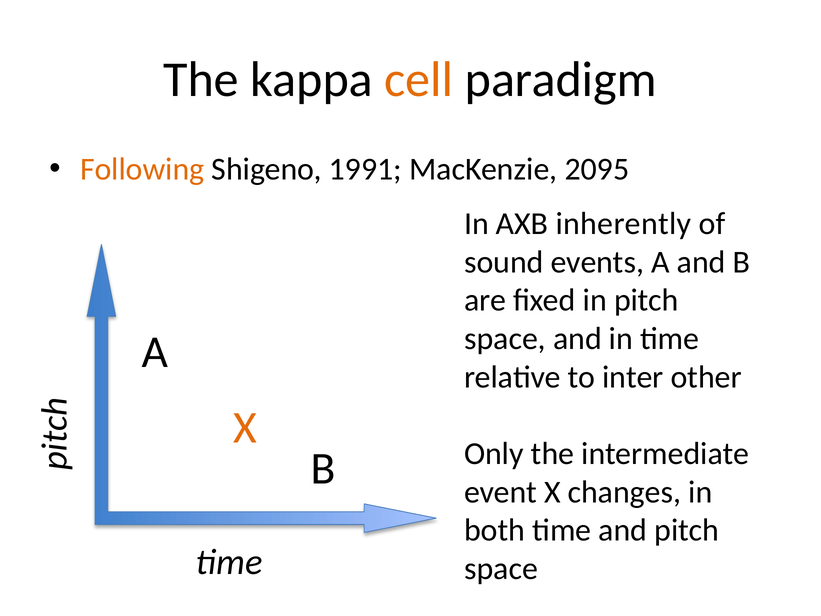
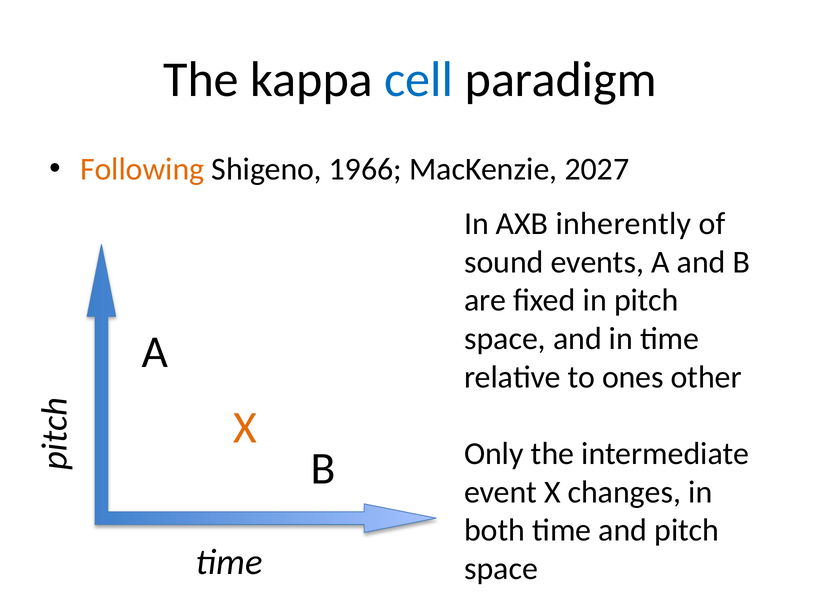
cell colour: orange -> blue (419, 79)
1991: 1991 -> 1966 (365, 169)
2095: 2095 -> 2027 (597, 169)
inter: inter -> ones (633, 377)
